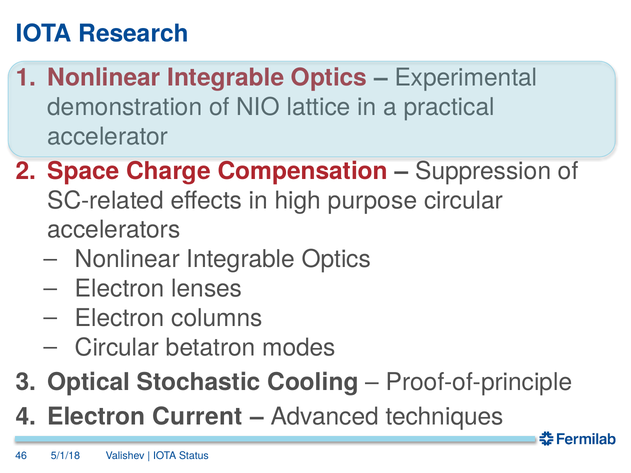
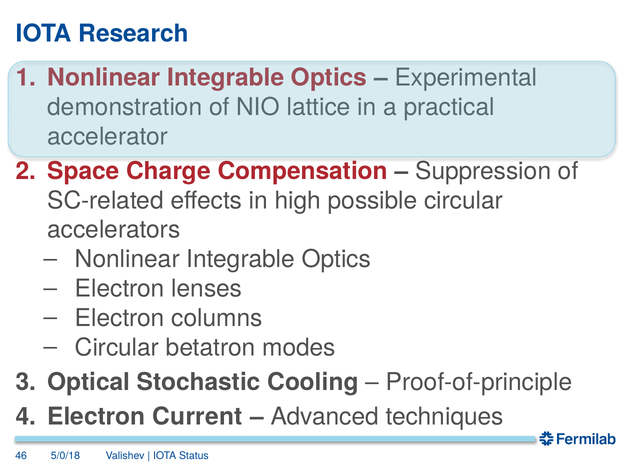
purpose: purpose -> possible (373, 201)
5/1/18: 5/1/18 -> 5/0/18 (65, 456)
